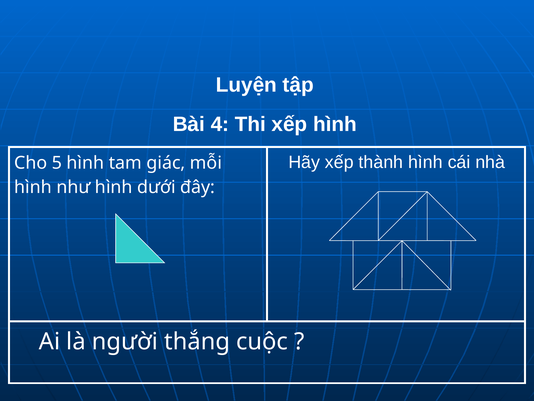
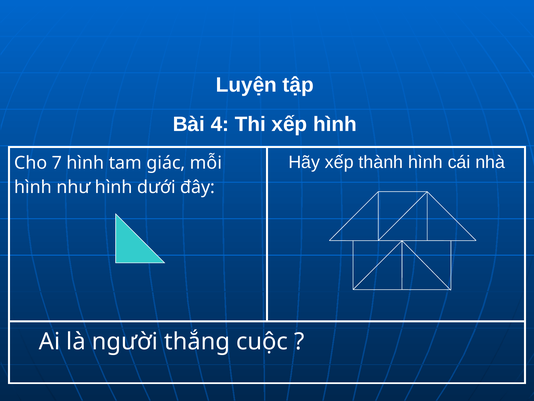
5: 5 -> 7 (57, 163)
